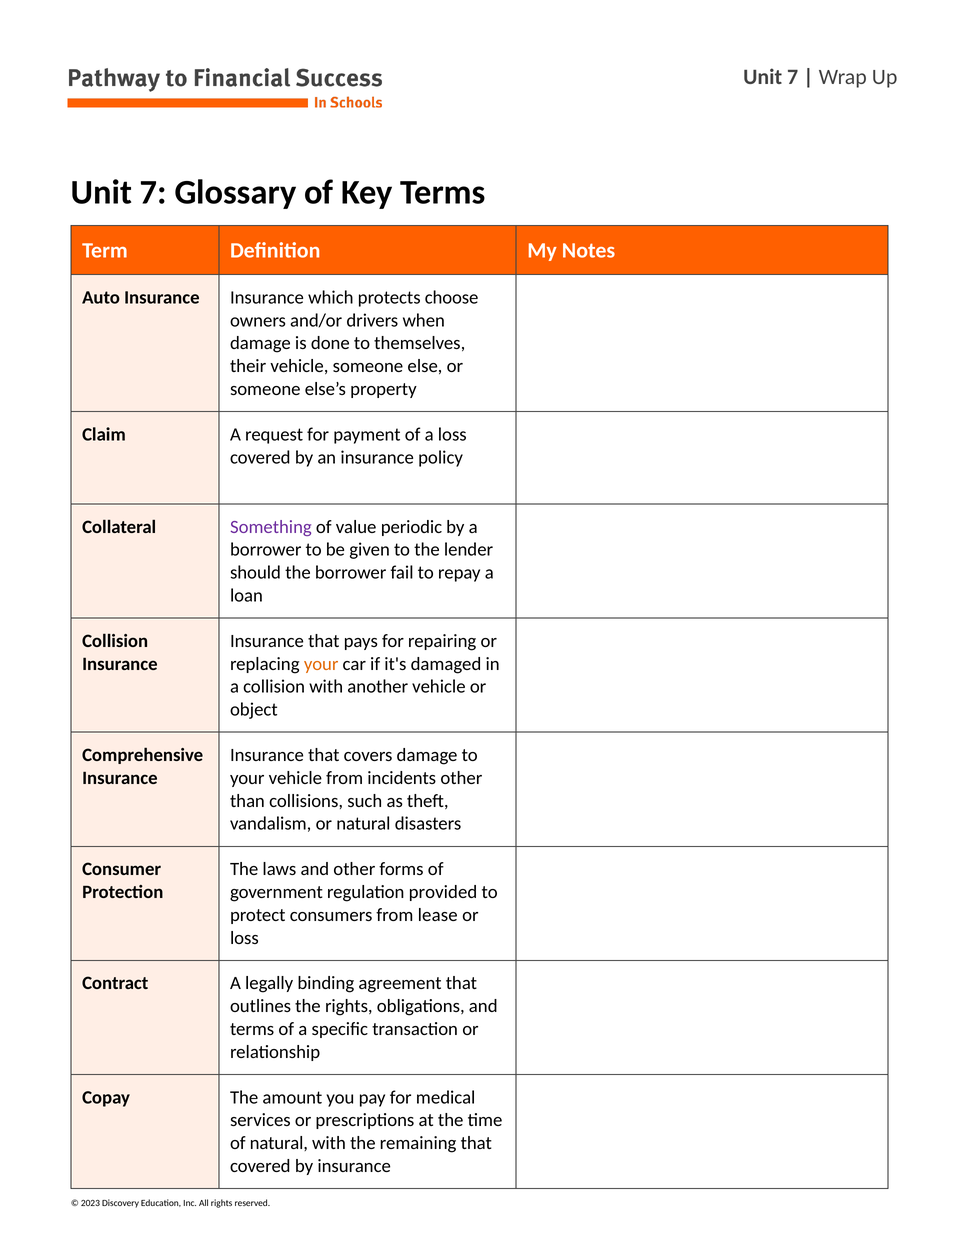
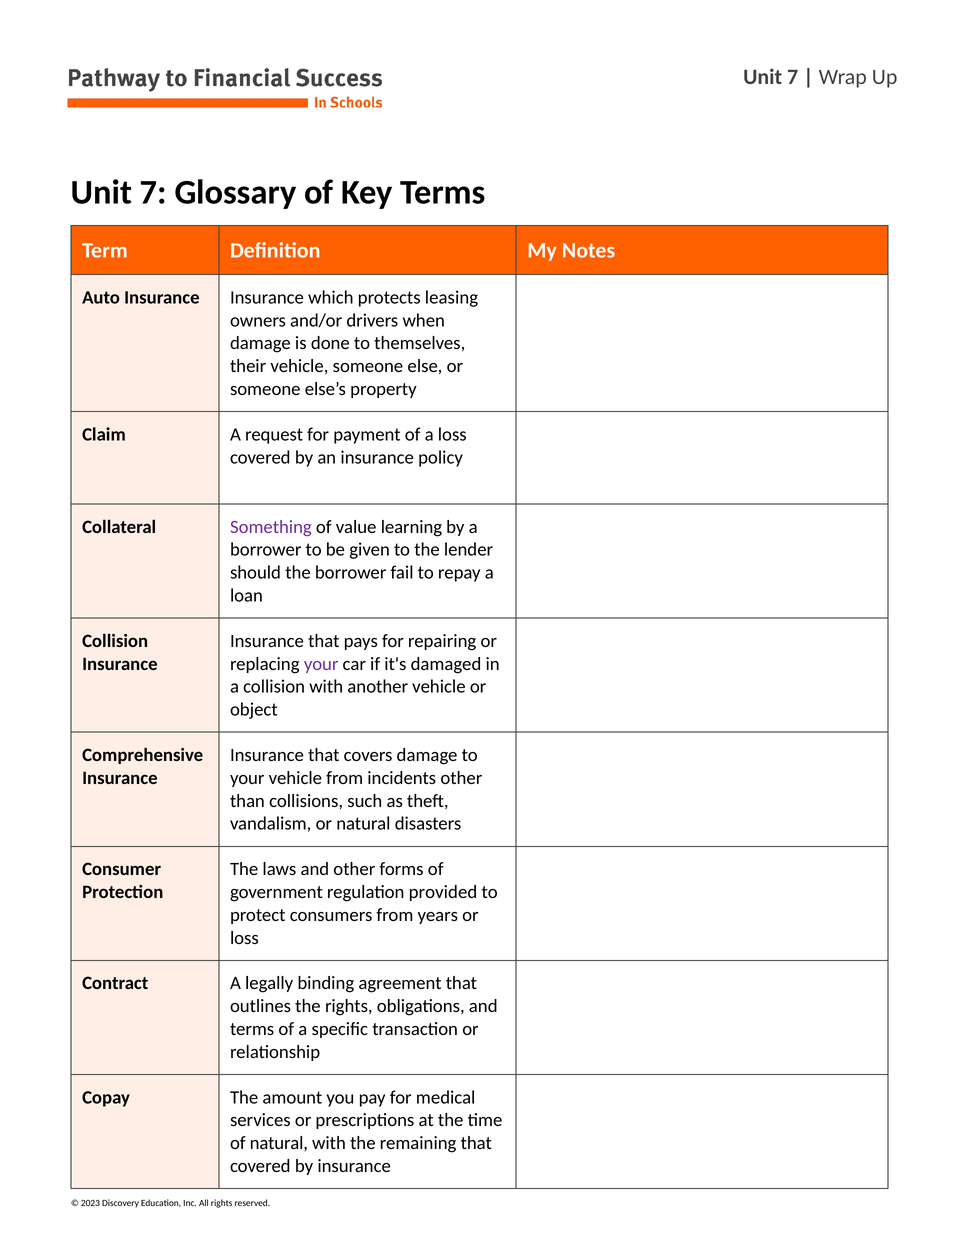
choose: choose -> leasing (451, 297)
periodic: periodic -> learning (411, 527)
your colour: orange -> purple (321, 664)
lease: lease -> years (438, 915)
